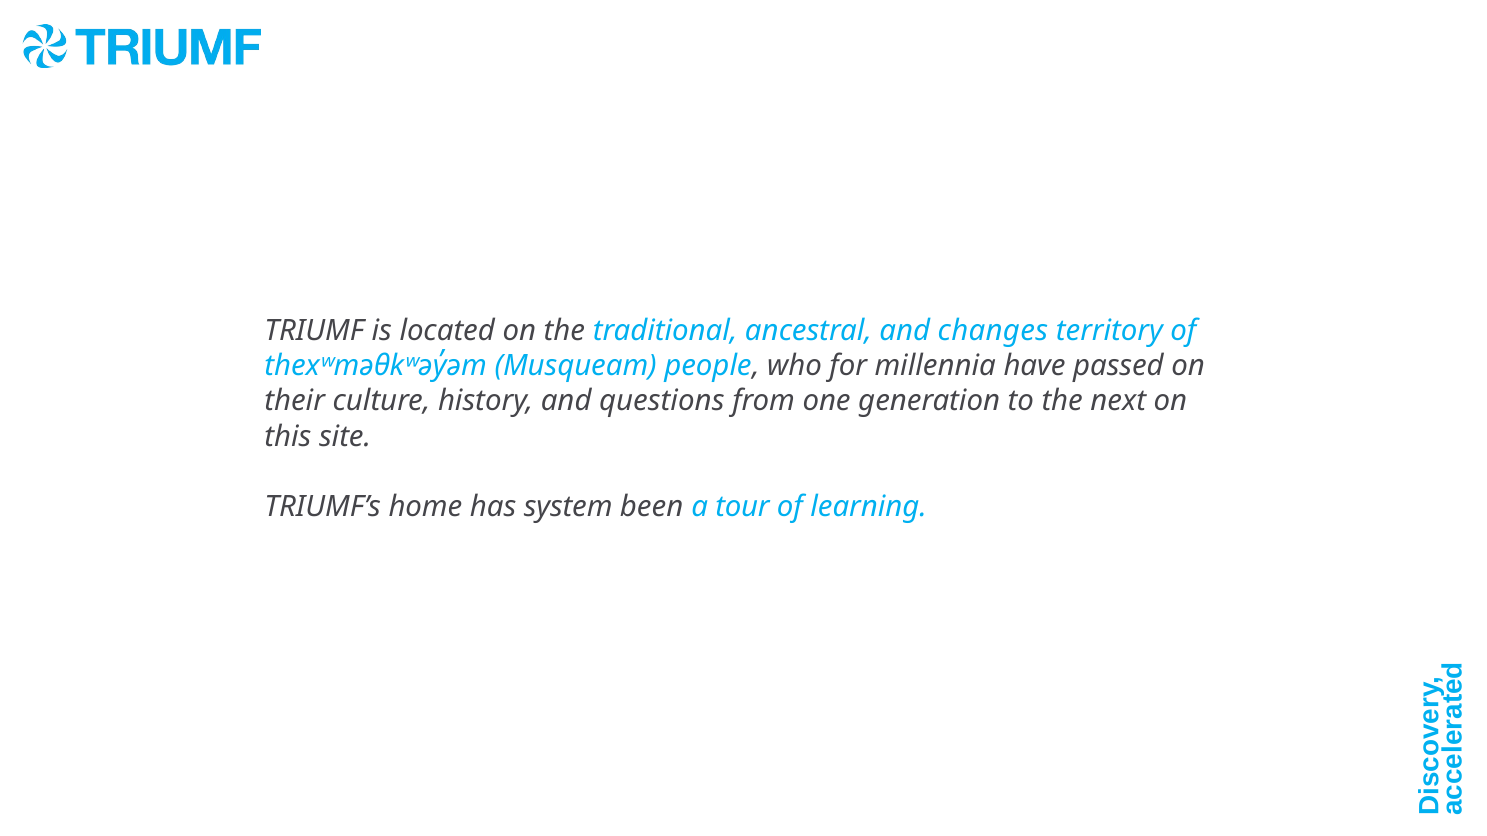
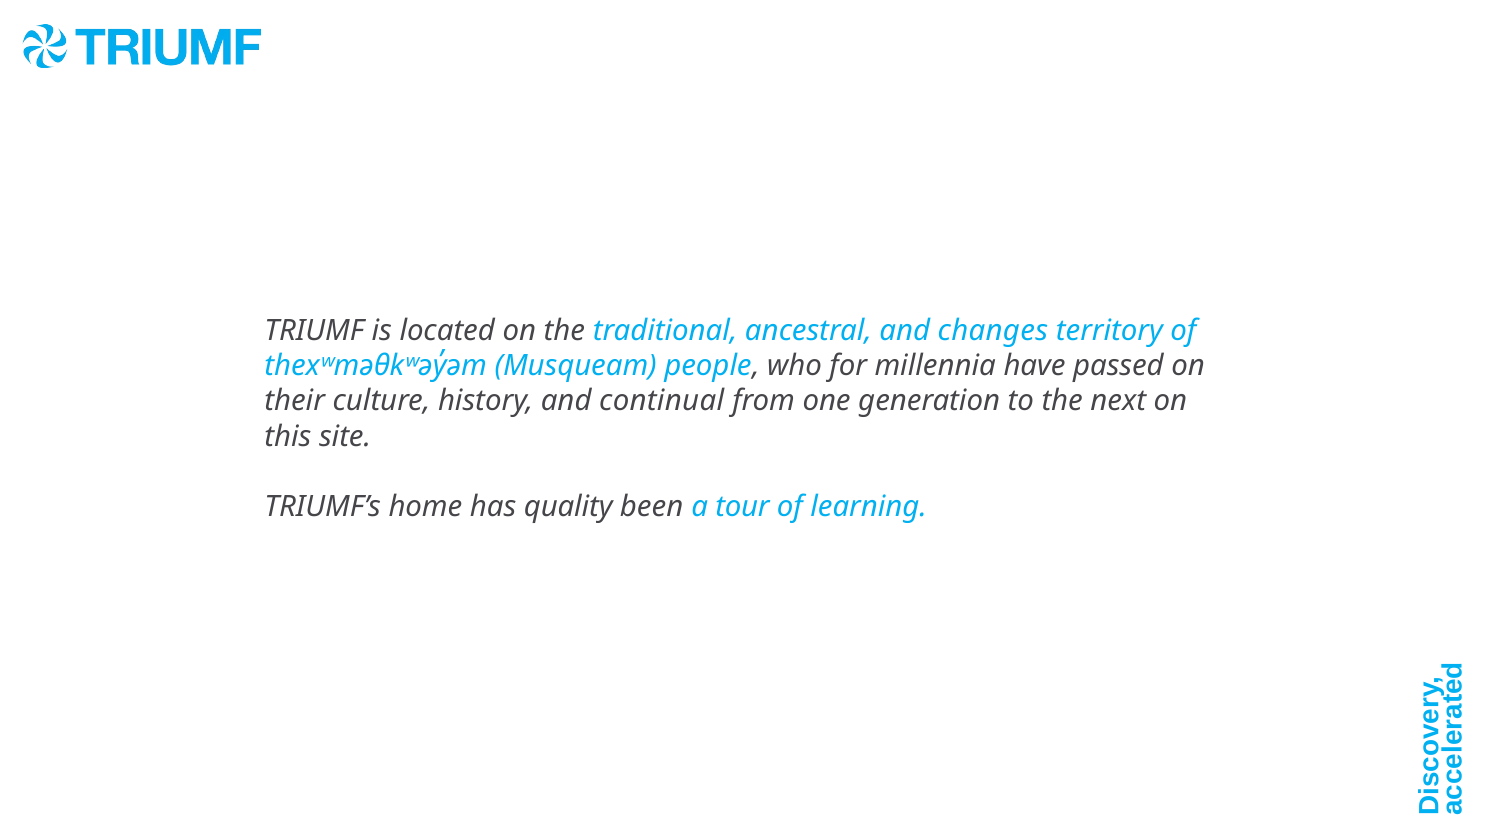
questions: questions -> continual (662, 401)
system: system -> quality (568, 507)
